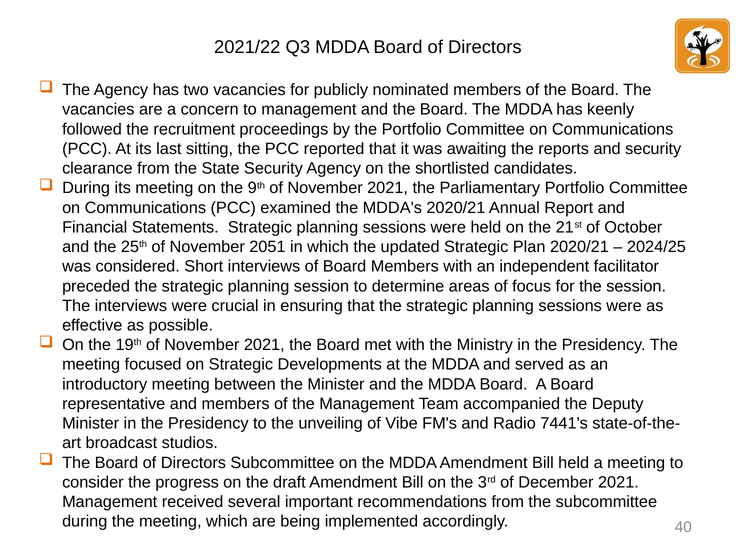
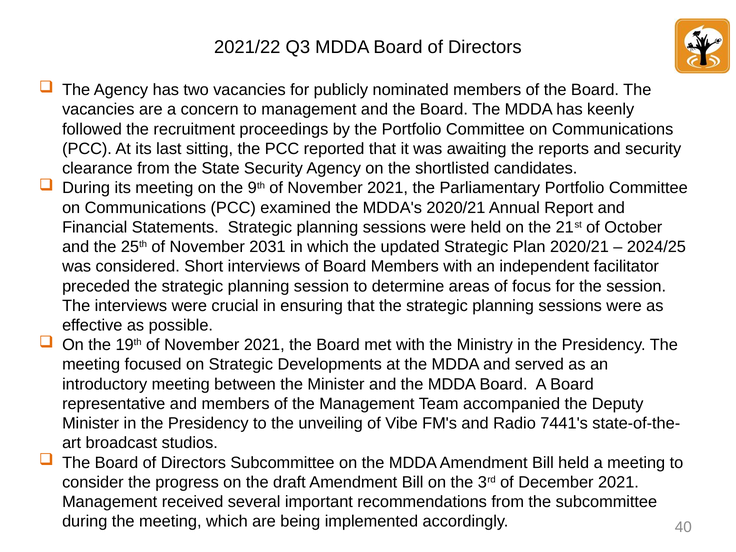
2051: 2051 -> 2031 (267, 247)
